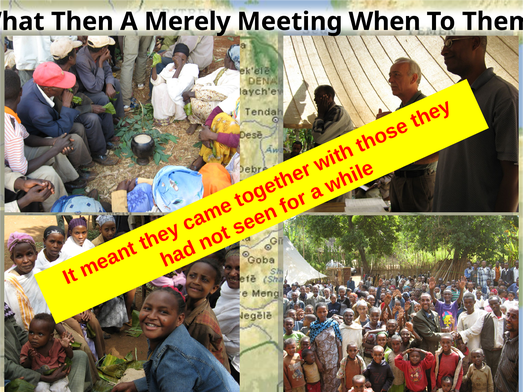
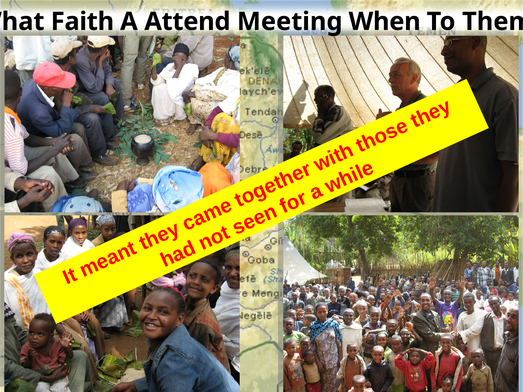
Then: Then -> Faith (82, 22)
Merely: Merely -> Attend (187, 22)
